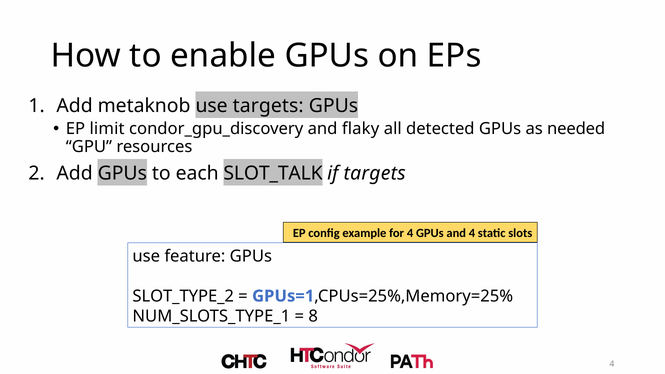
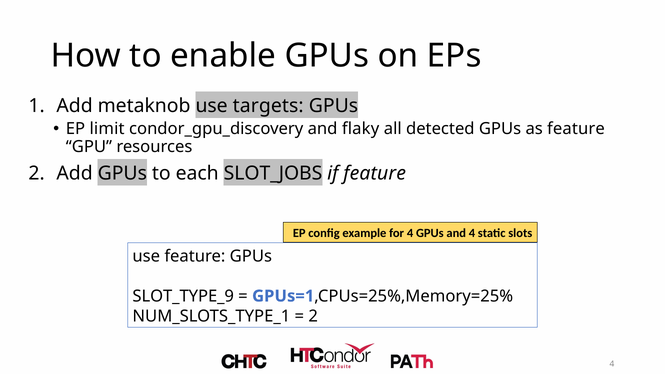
as needed: needed -> feature (576, 129)
SLOT_TALK: SLOT_TALK -> SLOT_JOBS (273, 173)
if targets: targets -> feature (375, 173)
SLOT_TYPE_2: SLOT_TYPE_2 -> SLOT_TYPE_9 (183, 296)
8: 8 -> 2 (313, 316)
